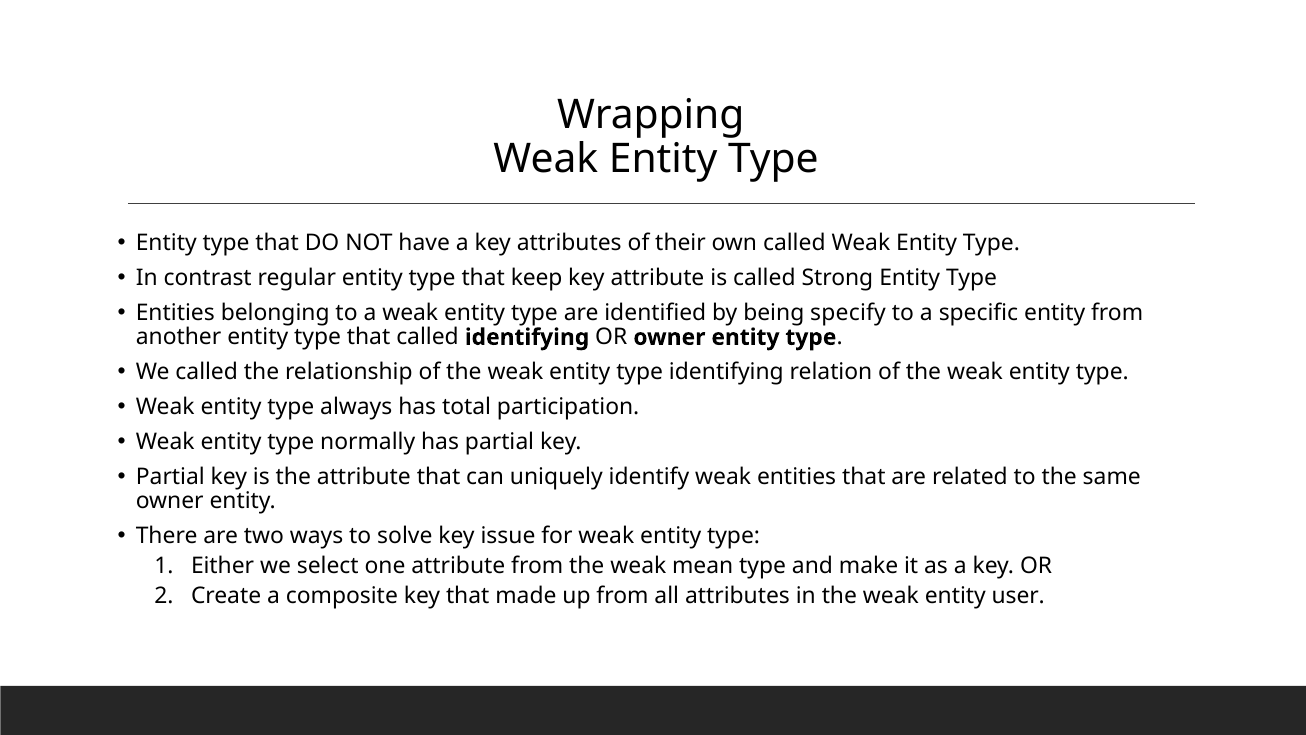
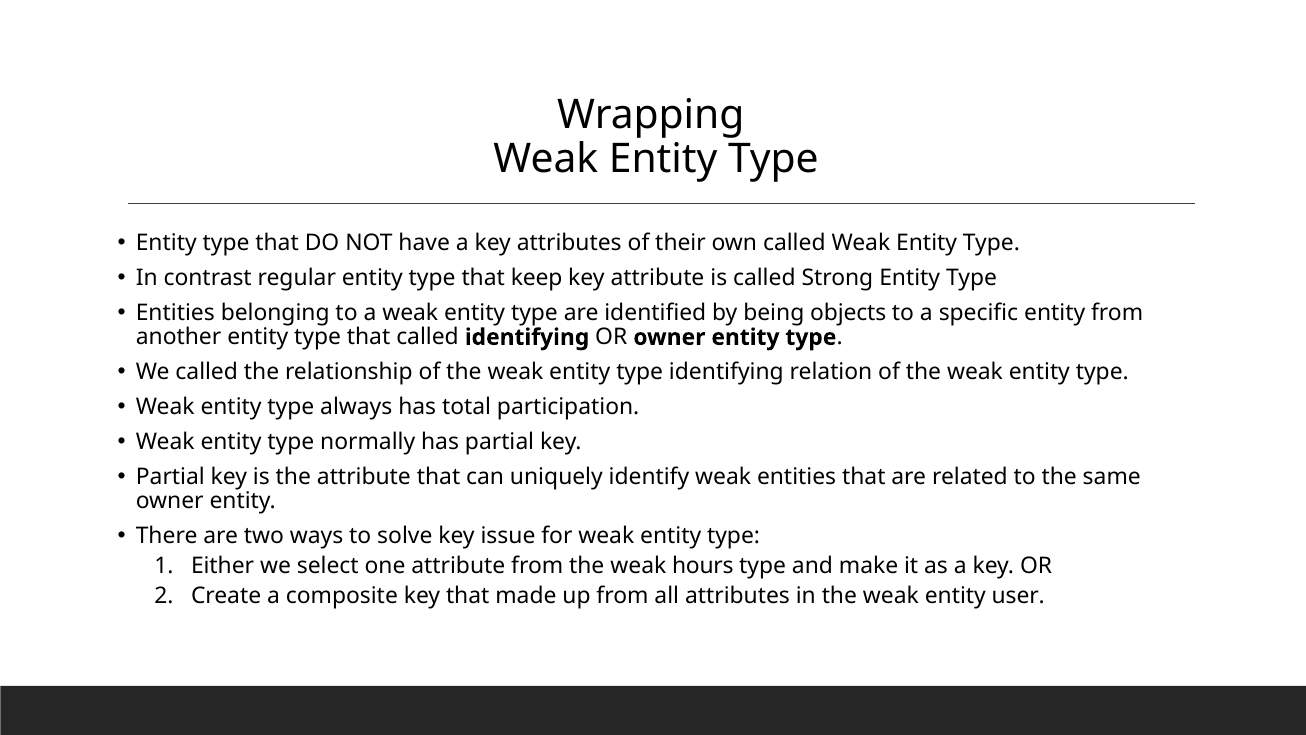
specify: specify -> objects (848, 312)
mean: mean -> hours (703, 565)
